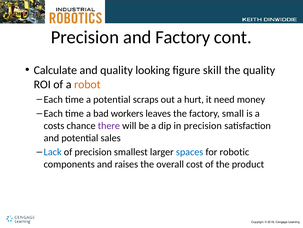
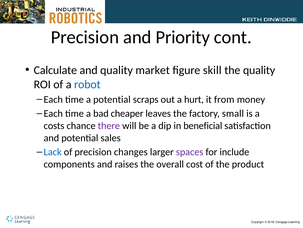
and Factory: Factory -> Priority (183, 37)
looking: looking -> market (153, 70)
robot colour: orange -> blue (87, 84)
need: need -> from (224, 99)
workers: workers -> cheaper (127, 113)
in precision: precision -> beneficial (203, 125)
smallest: smallest -> changes (131, 152)
spaces colour: blue -> purple (190, 152)
robotic: robotic -> include (234, 152)
